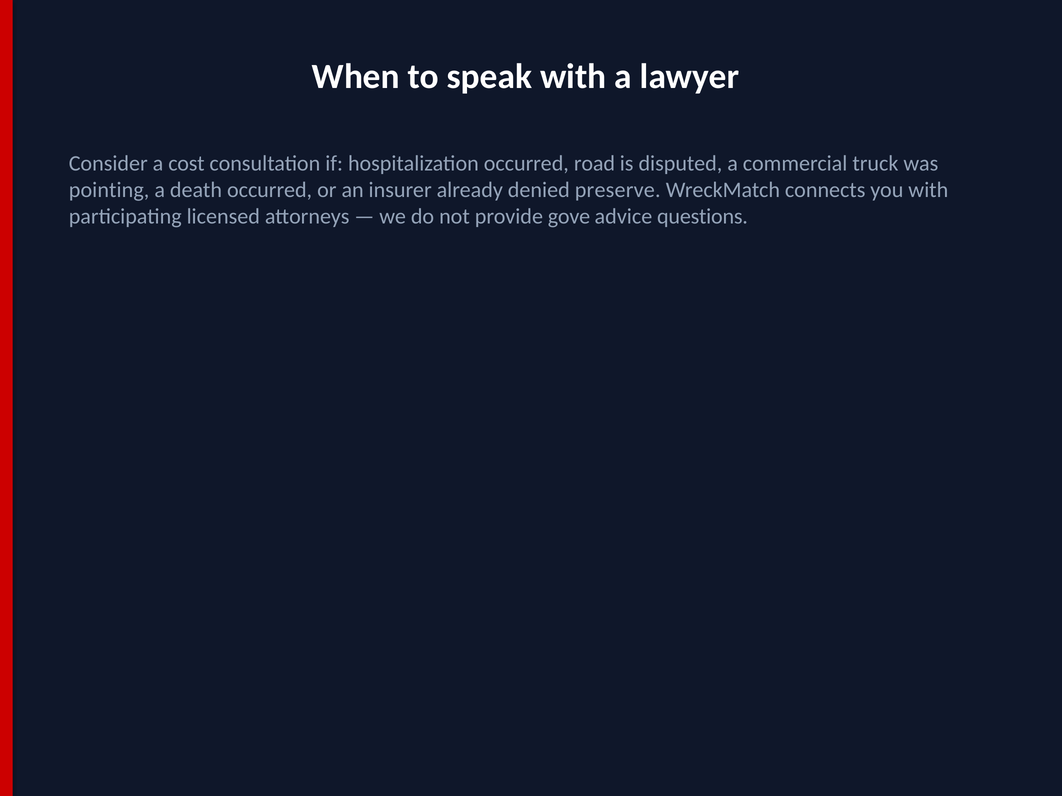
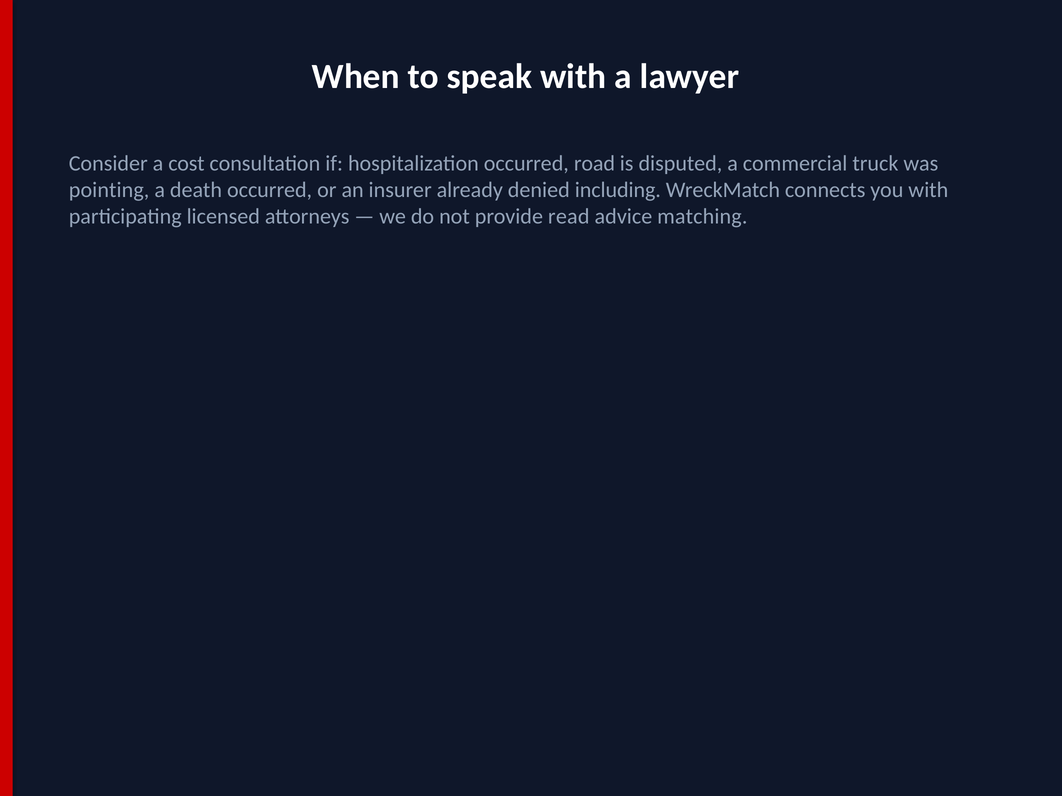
preserve: preserve -> including (618, 190)
gove: gove -> read (569, 217)
questions: questions -> matching (702, 217)
